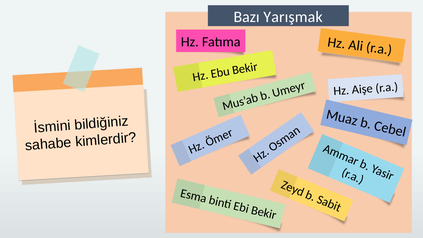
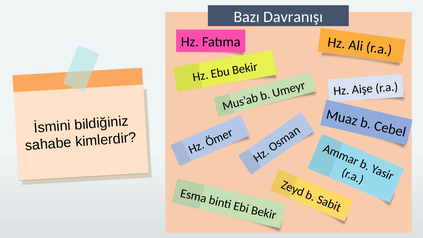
Yarışmak: Yarışmak -> Davranışı (293, 17)
